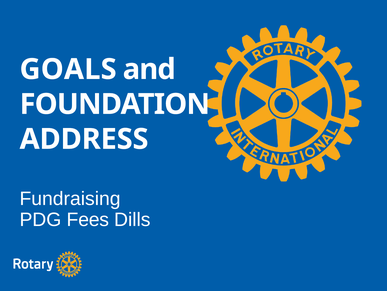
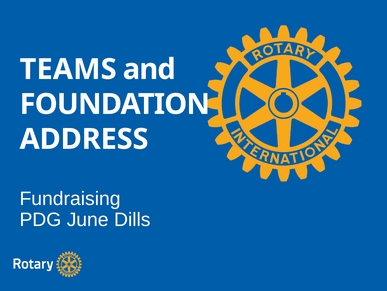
GOALS: GOALS -> TEAMS (68, 69)
Fees: Fees -> June (88, 219)
